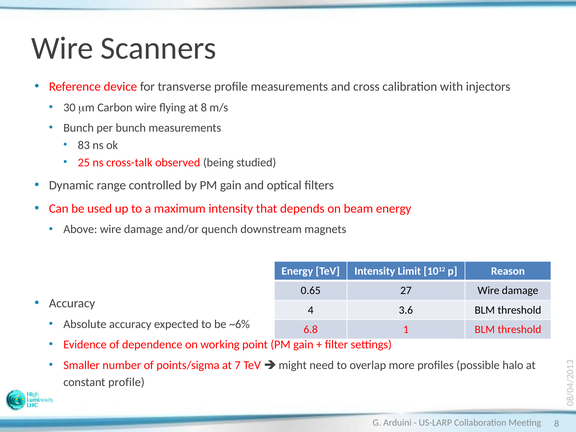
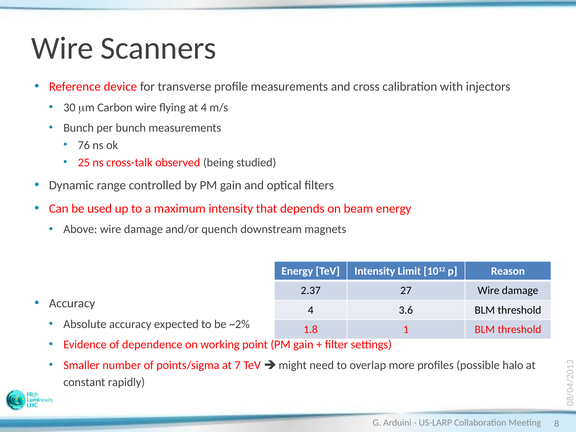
at 8: 8 -> 4 (204, 107)
83: 83 -> 76 (84, 145)
0.65: 0.65 -> 2.37 (311, 291)
~6%: ~6% -> ~2% (239, 324)
6.8: 6.8 -> 1.8 (311, 329)
constant profile: profile -> rapidly (126, 382)
